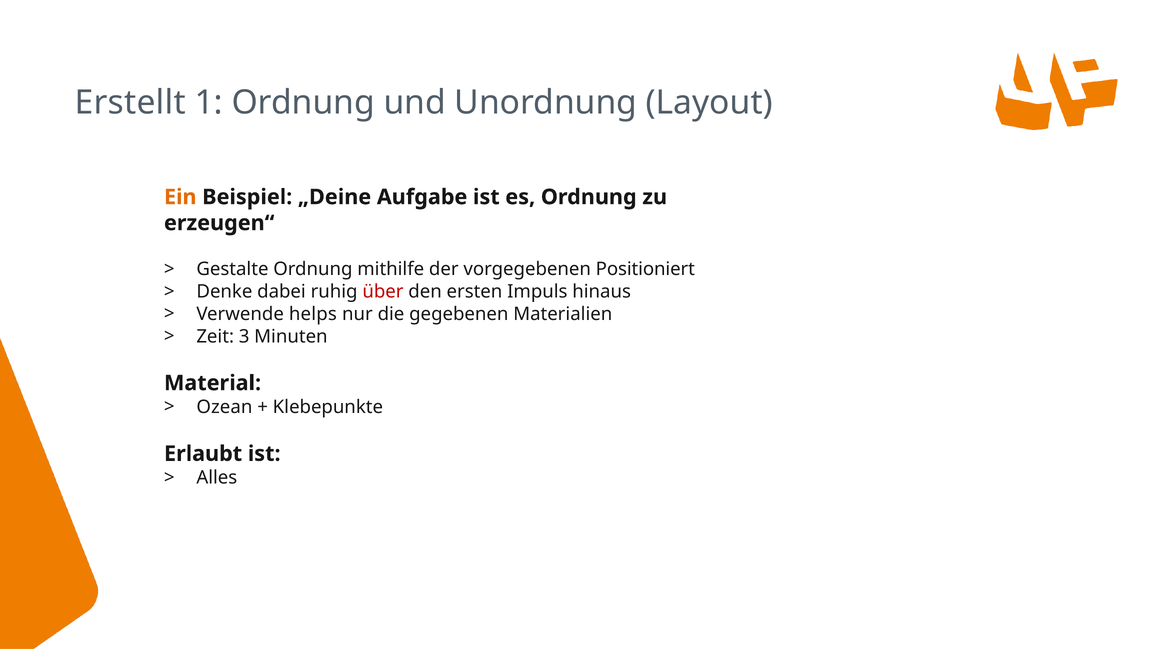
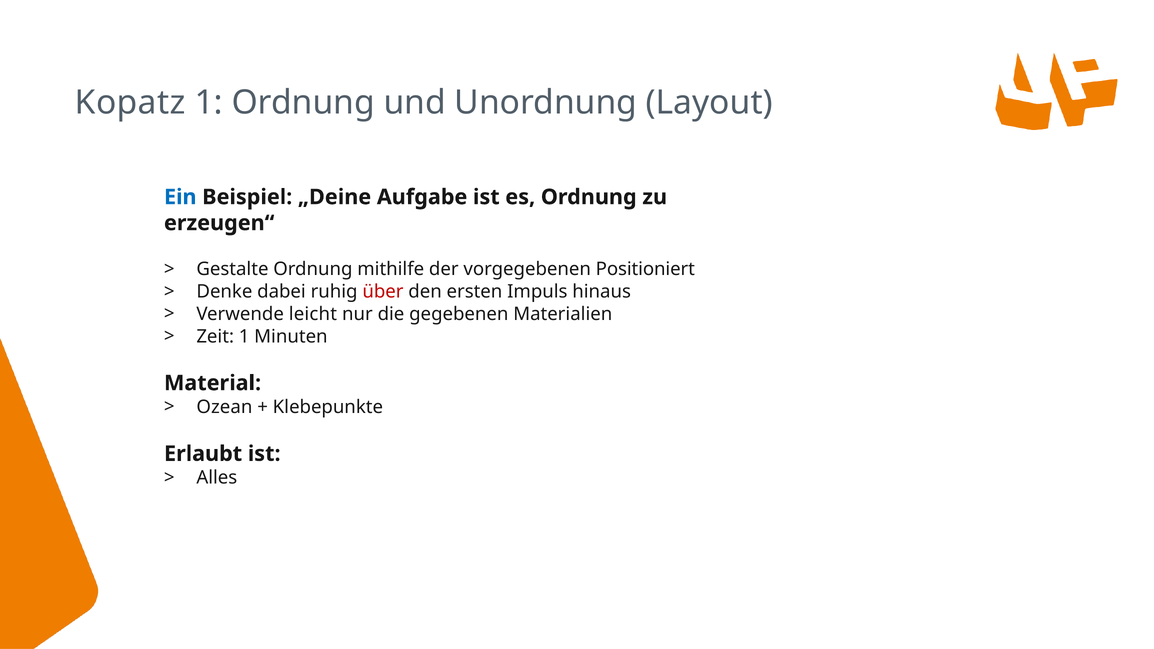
Erstellt: Erstellt -> Kopatz (130, 103)
Ein colour: orange -> blue (180, 197)
helps: helps -> leicht (313, 314)
Zeit 3: 3 -> 1 (244, 336)
